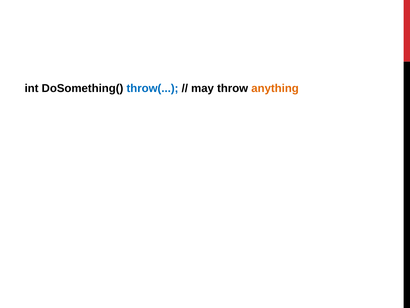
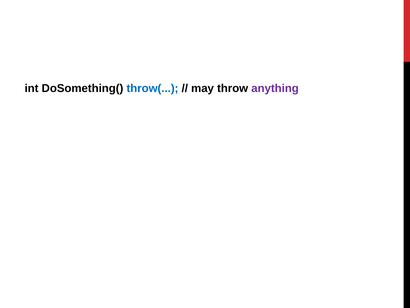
anything colour: orange -> purple (275, 88)
